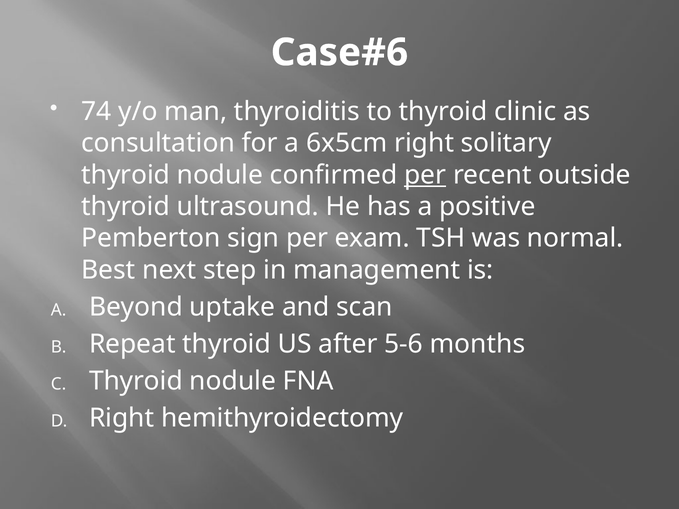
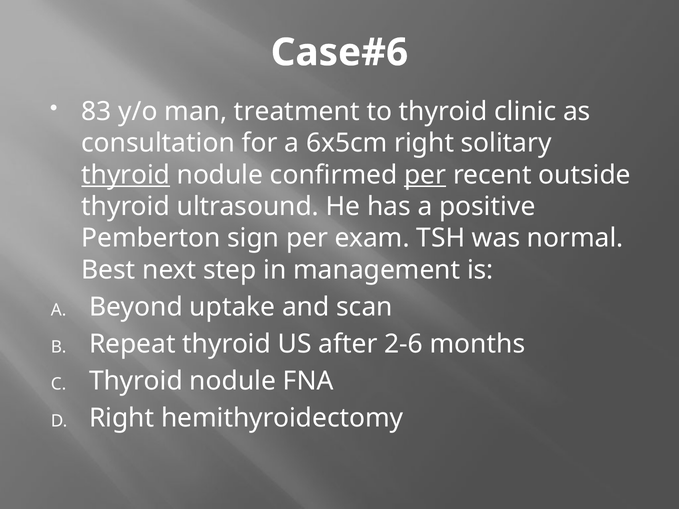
74: 74 -> 83 (96, 112)
thyroiditis: thyroiditis -> treatment (297, 112)
thyroid underline: none -> present (126, 175)
5-6: 5-6 -> 2-6 (404, 344)
